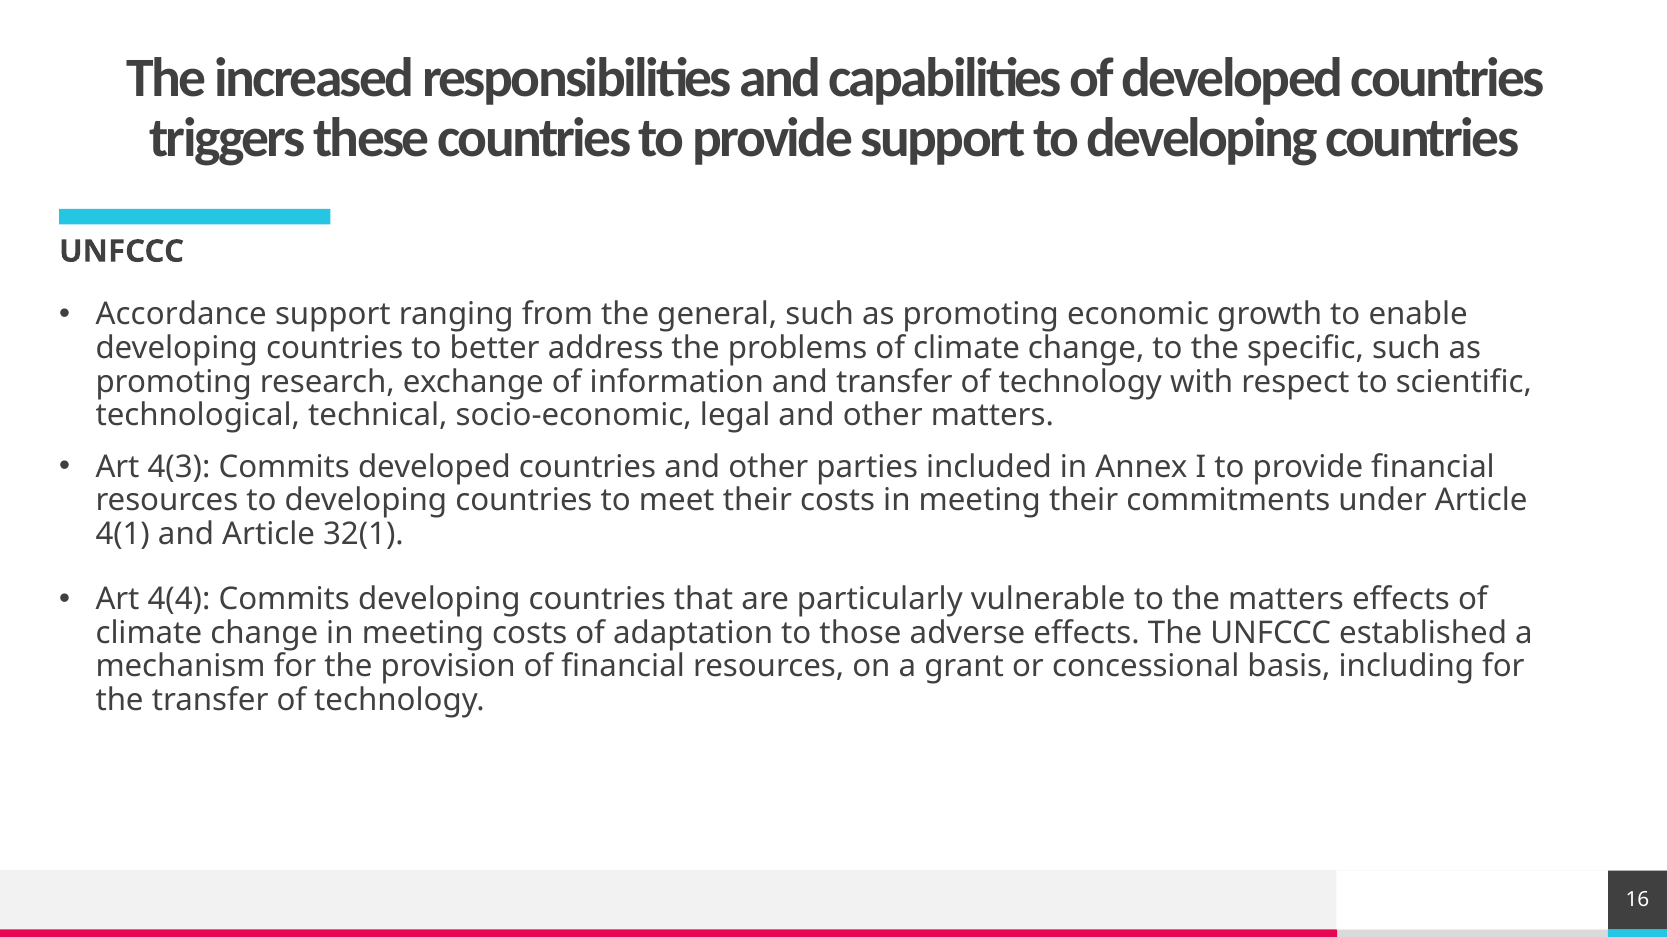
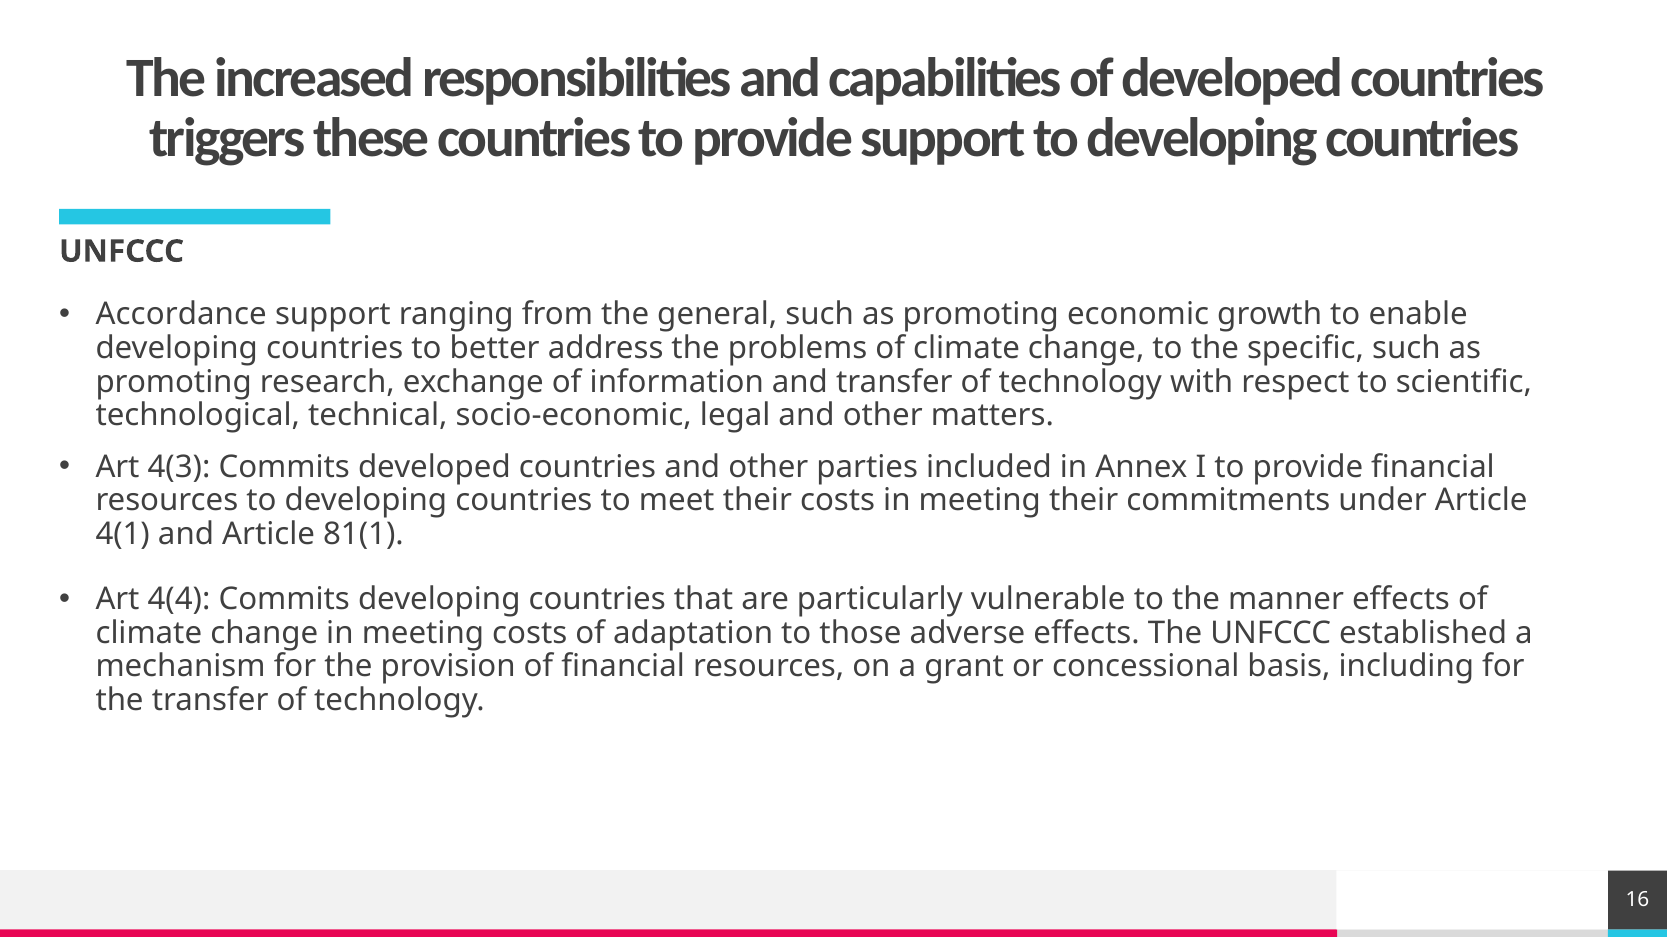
32(1: 32(1 -> 81(1 (363, 535)
the matters: matters -> manner (1286, 600)
